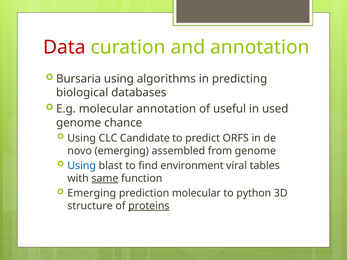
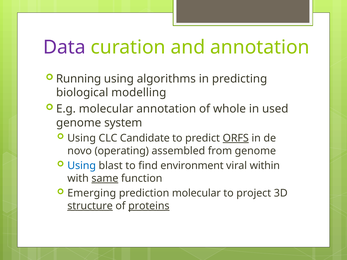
Data colour: red -> purple (64, 47)
Bursaria: Bursaria -> Running (79, 79)
databases: databases -> modelling (139, 93)
useful: useful -> whole (230, 109)
chance: chance -> system (123, 123)
ORFS underline: none -> present (236, 138)
novo emerging: emerging -> operating (122, 151)
tables: tables -> within (265, 166)
python: python -> project (254, 193)
structure underline: none -> present (90, 206)
